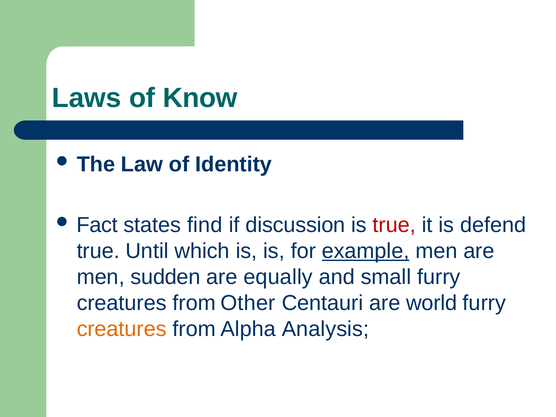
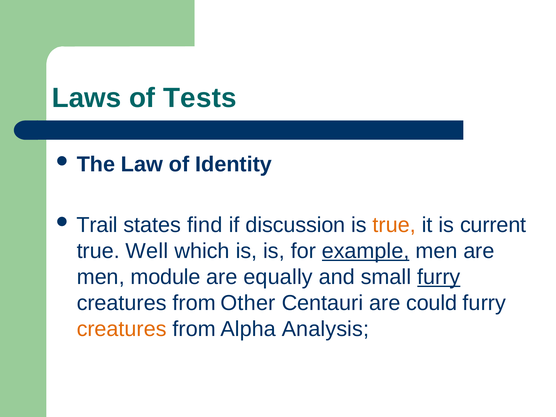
Know: Know -> Tests (200, 98)
Fact: Fact -> Trail (97, 225)
true colour: red -> orange (394, 225)
defend: defend -> current (493, 225)
Until: Until -> Well (147, 251)
sudden: sudden -> module (166, 277)
furry underline: none -> present (439, 277)
world: world -> could (432, 303)
